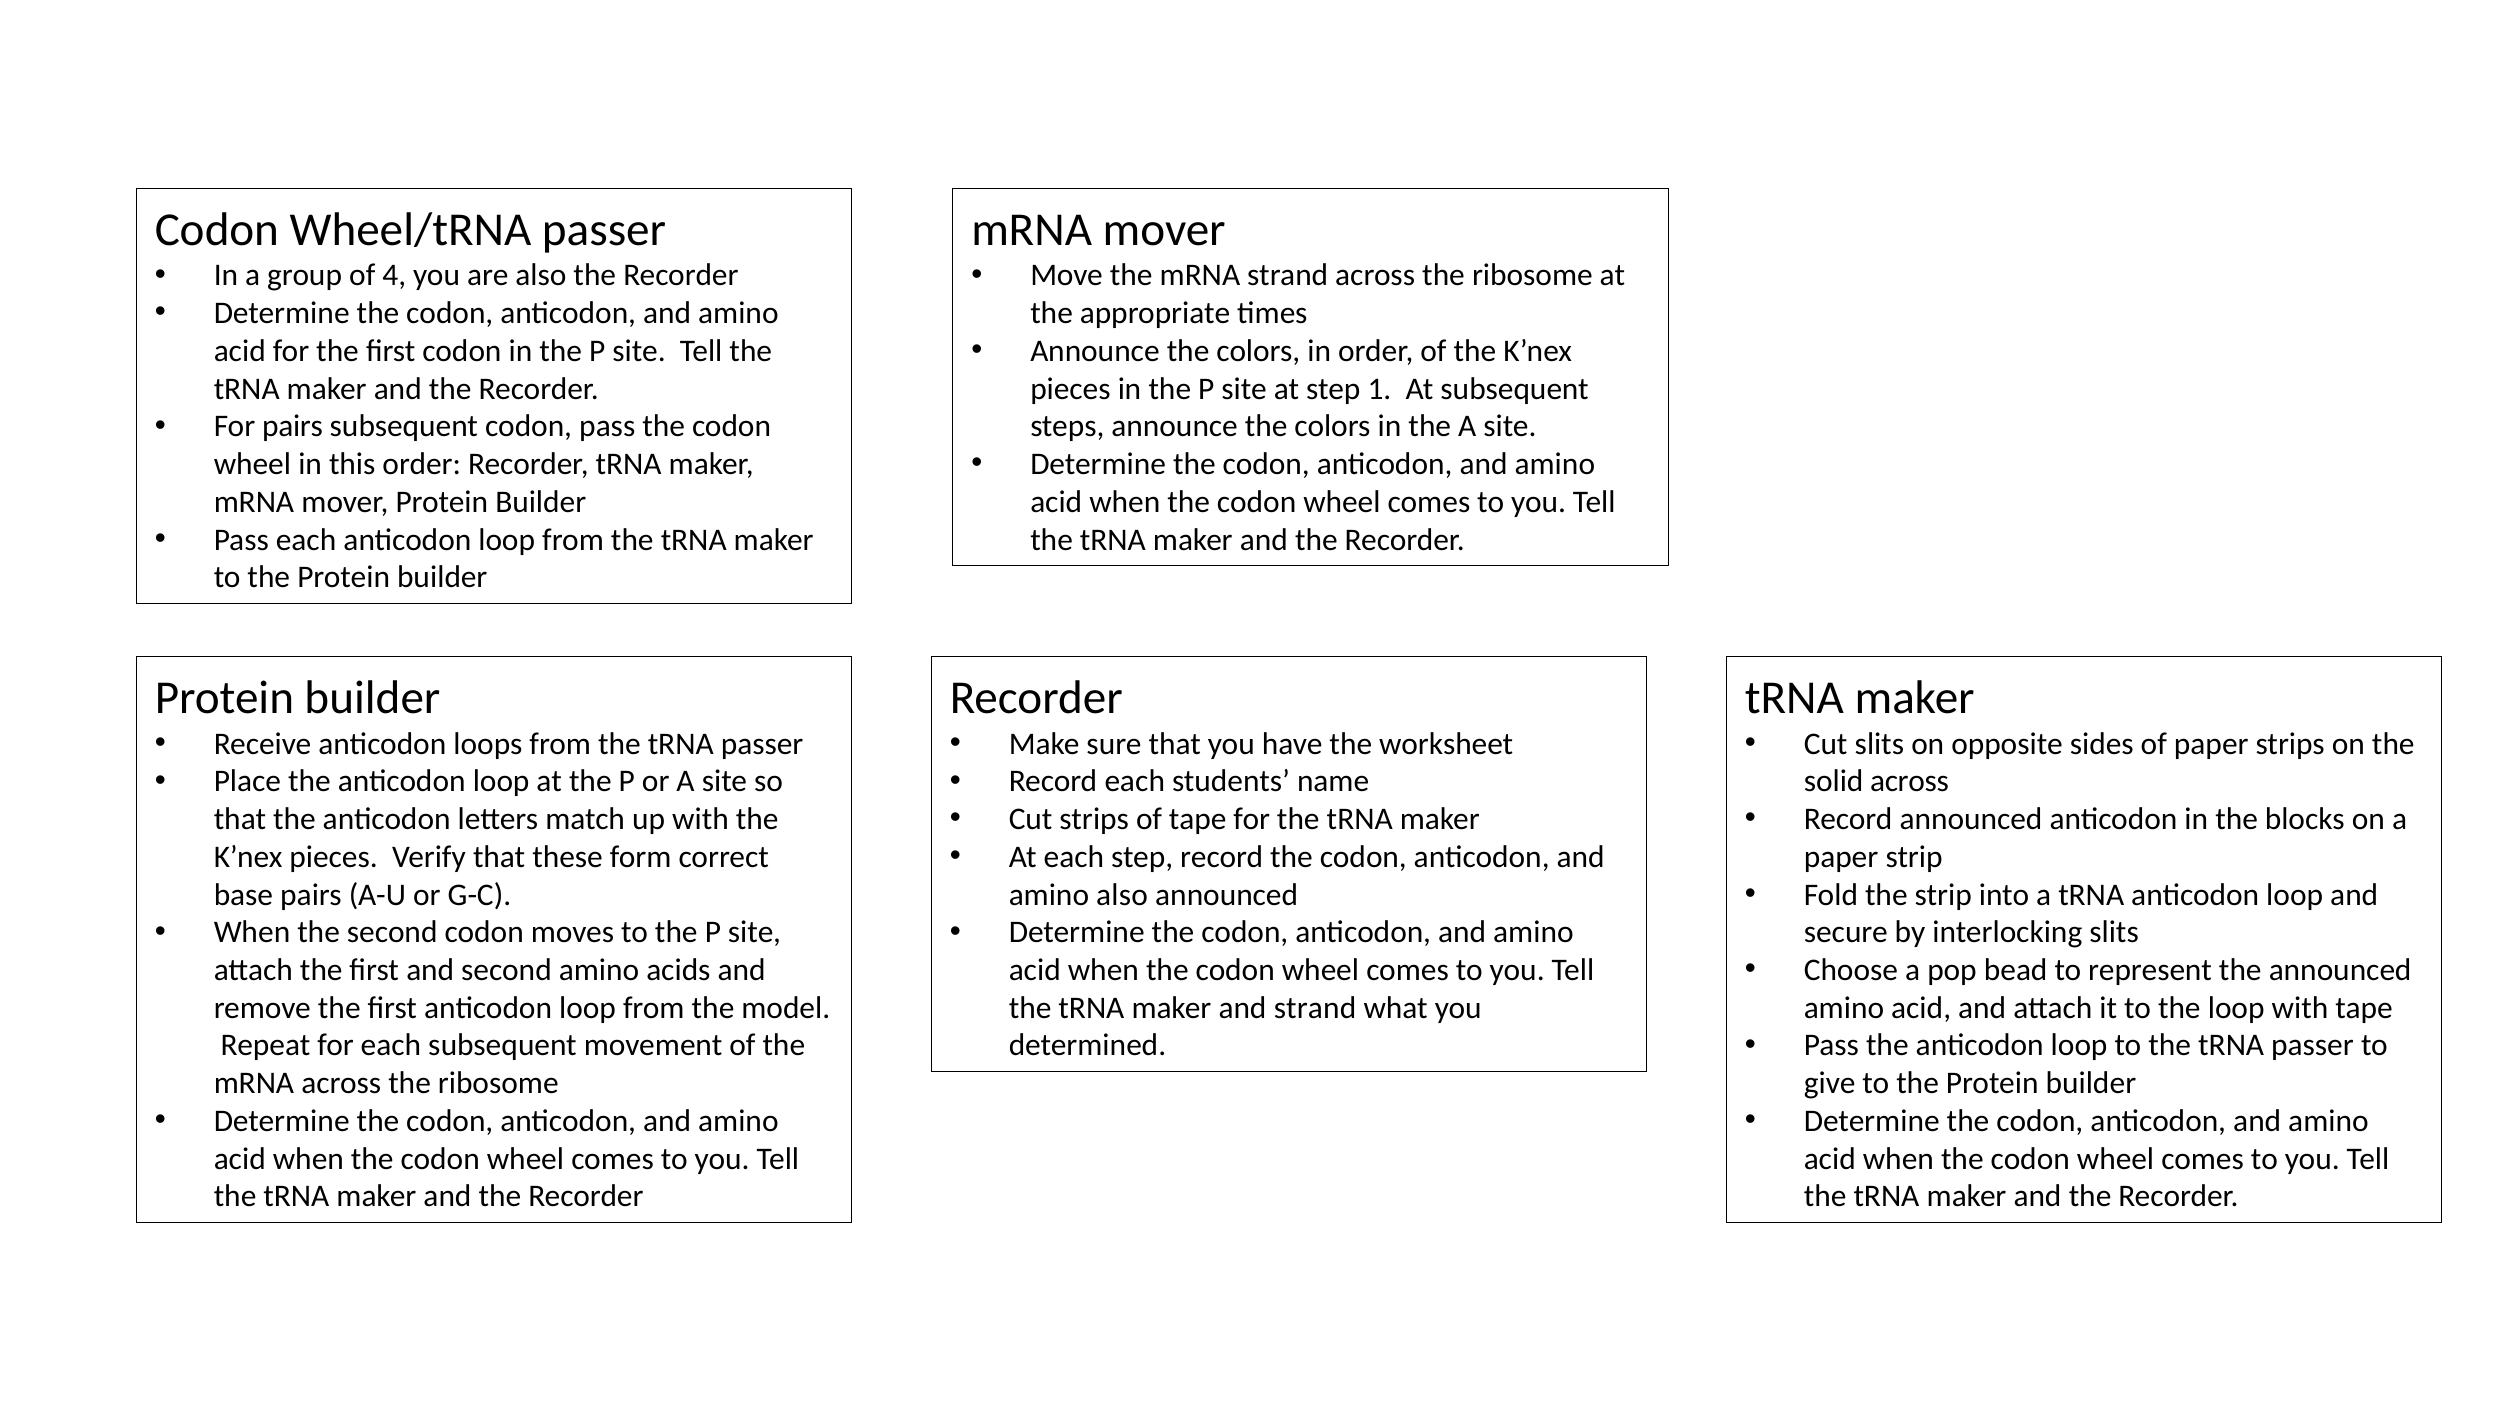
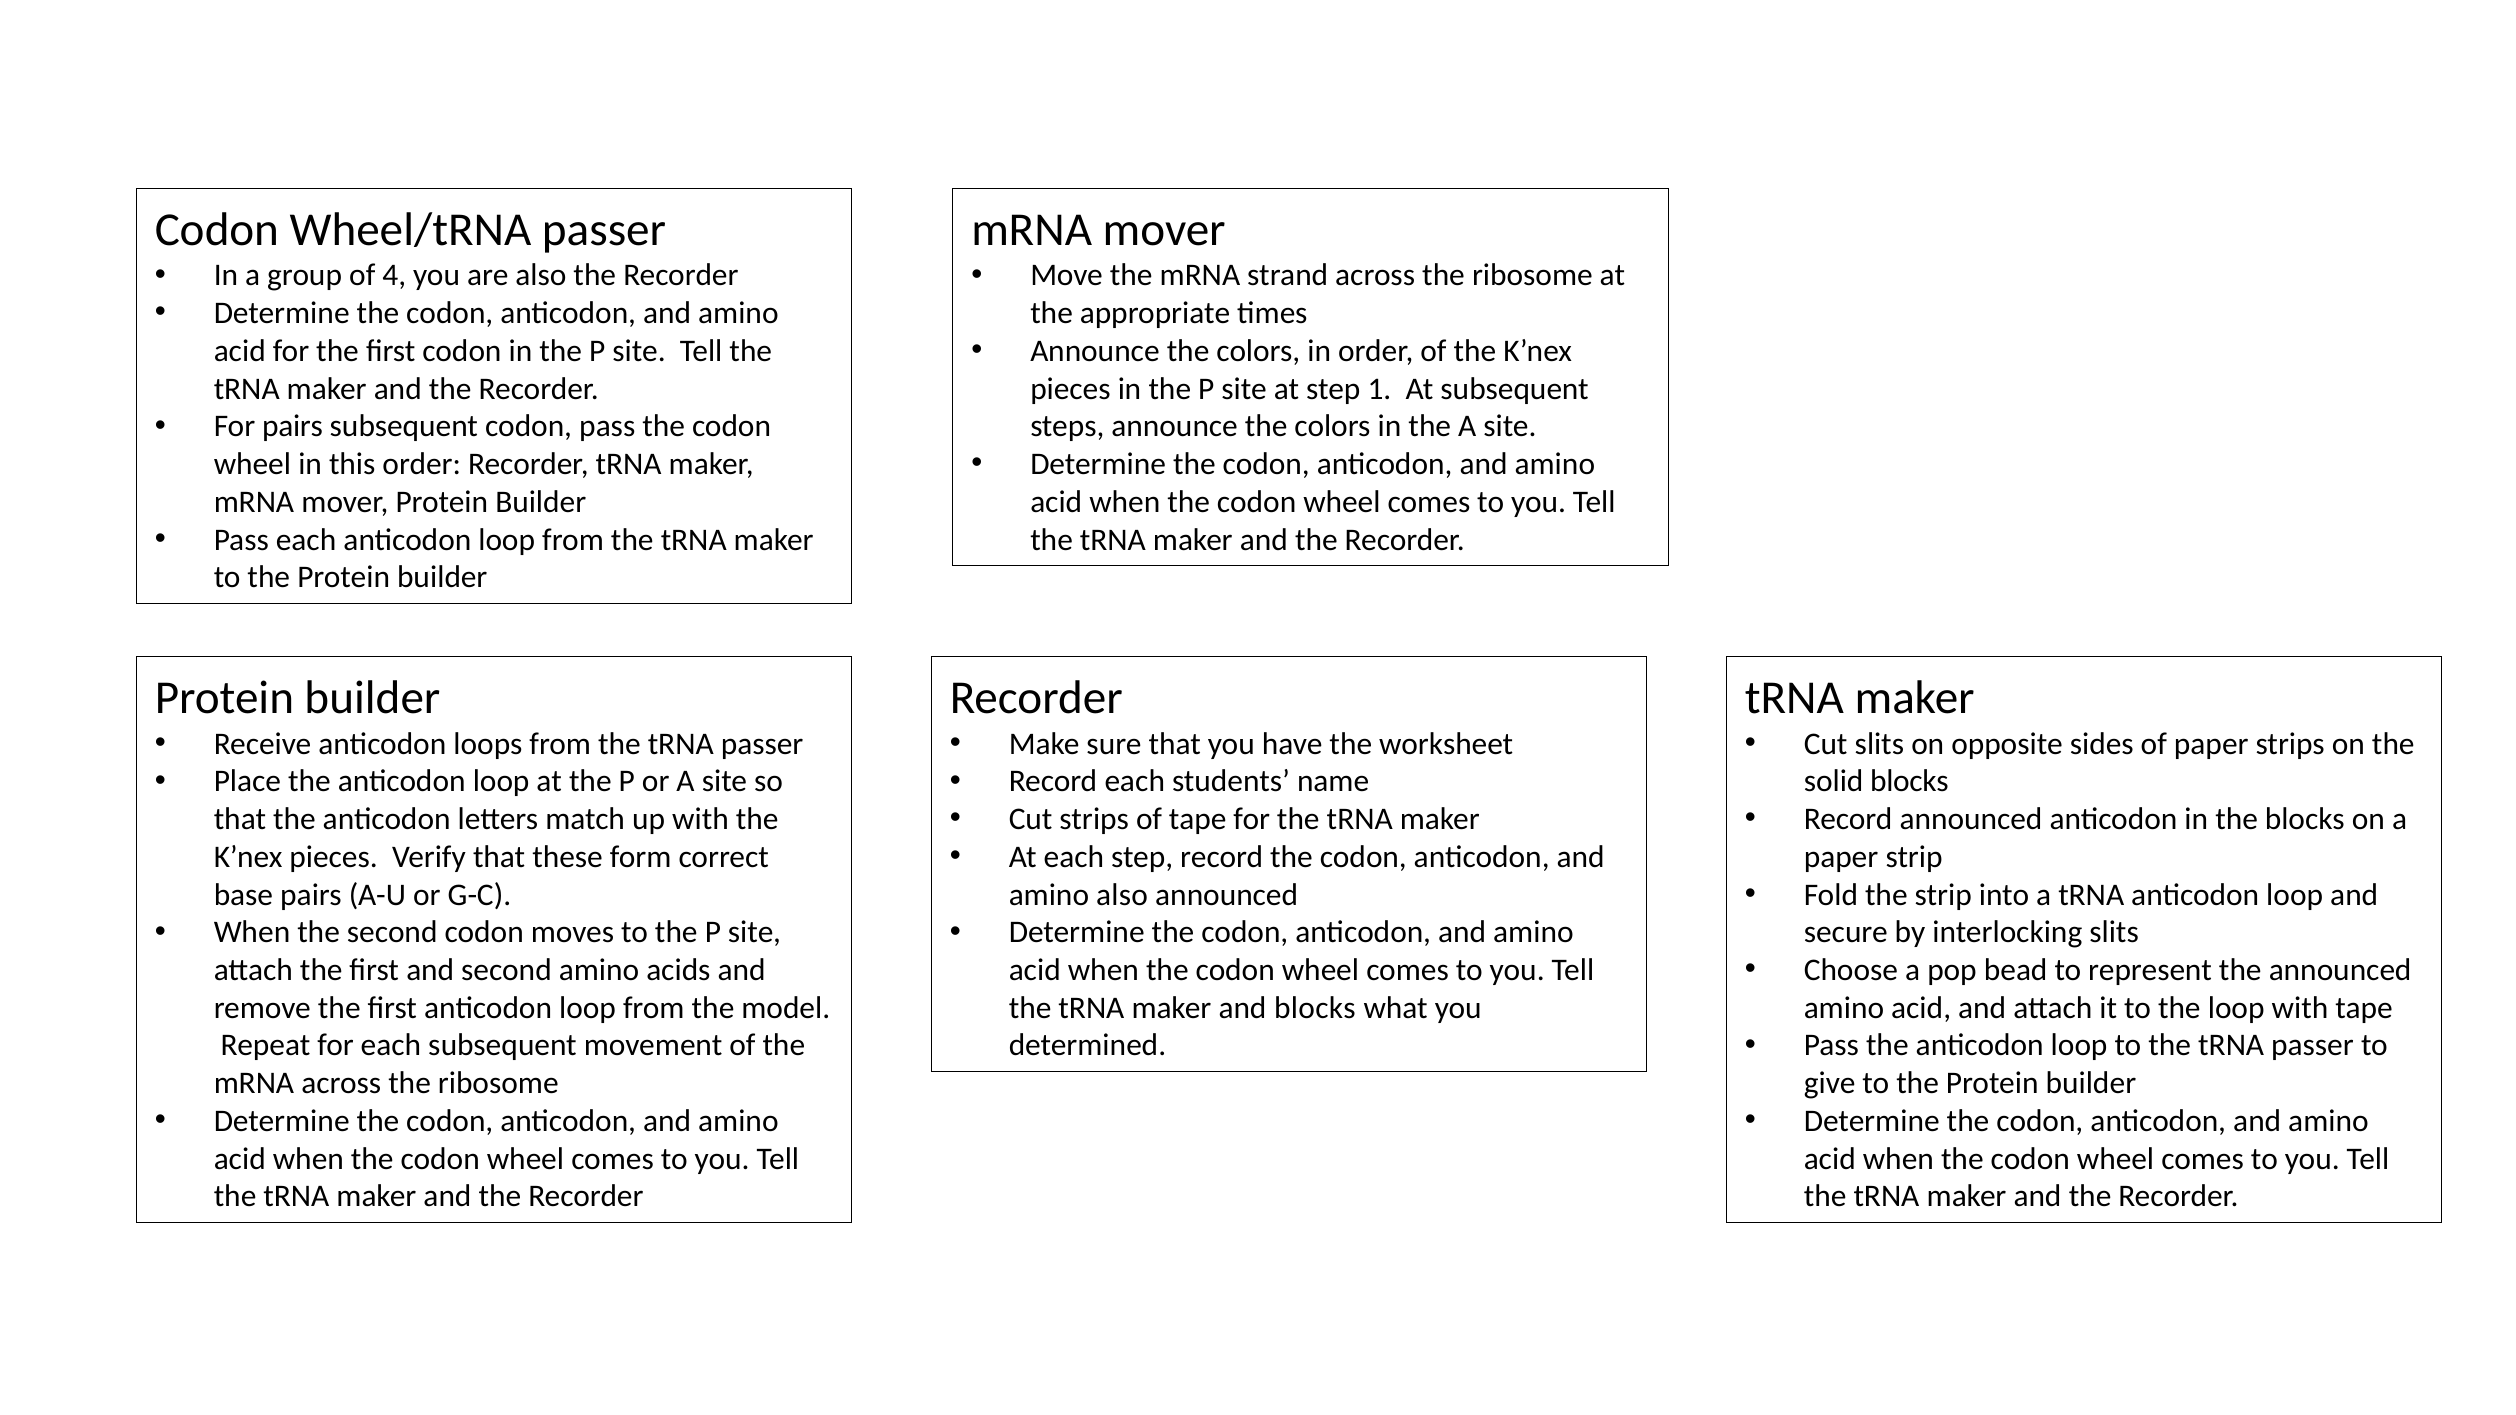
solid across: across -> blocks (1909, 782)
and strand: strand -> blocks (1315, 1008)
